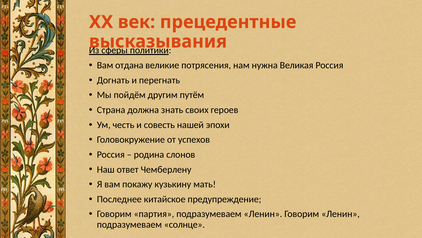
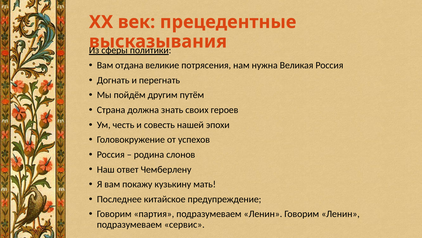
солнце: солнце -> сервис (184, 224)
